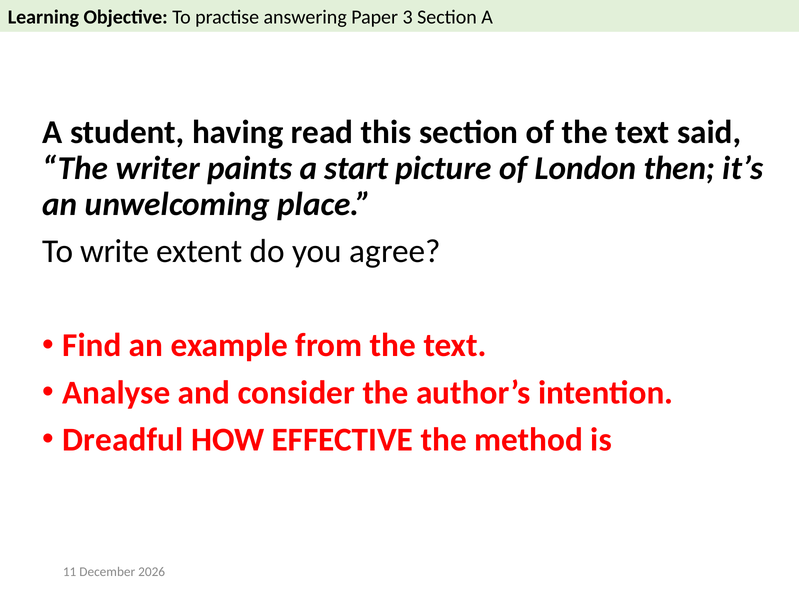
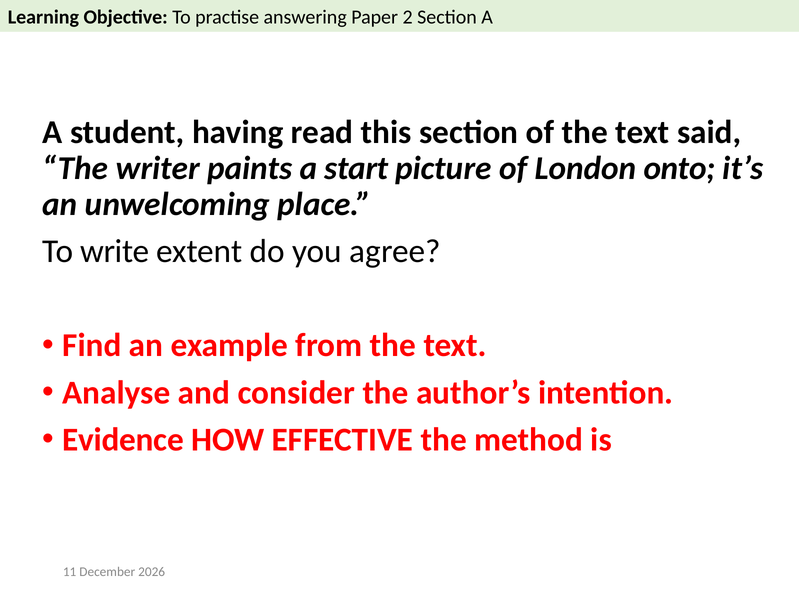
3: 3 -> 2 (408, 17)
then: then -> onto (680, 169)
Dreadful: Dreadful -> Evidence (123, 440)
